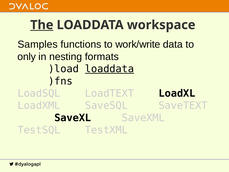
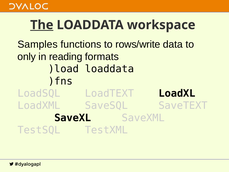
work/write: work/write -> rows/write (138, 44)
nesting: nesting -> reading (66, 57)
loaddata underline: present -> none (109, 69)
